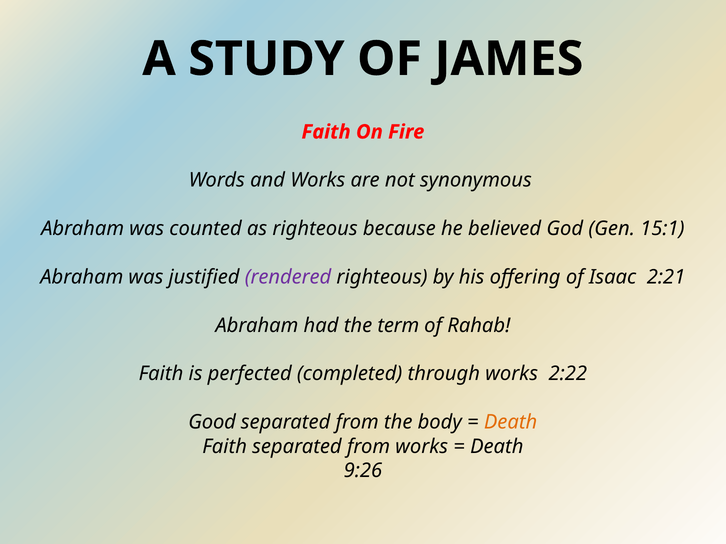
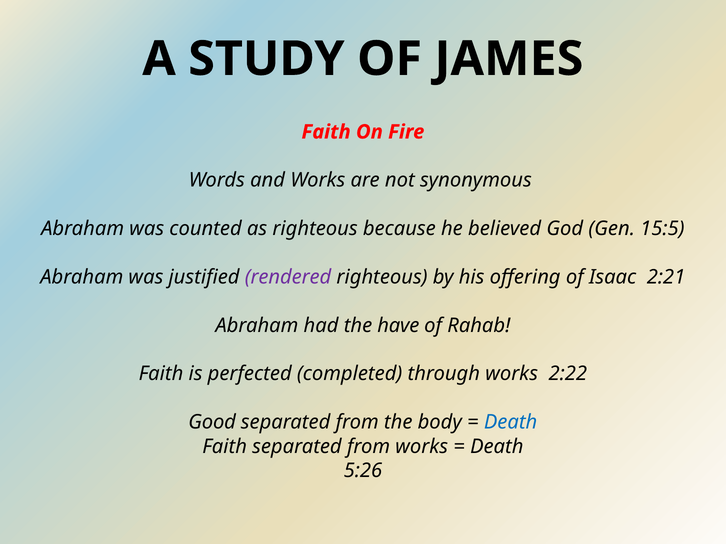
15:1: 15:1 -> 15:5 (662, 229)
term: term -> have (398, 326)
Death colour: orange -> blue (511, 423)
9:26: 9:26 -> 5:26 (363, 471)
